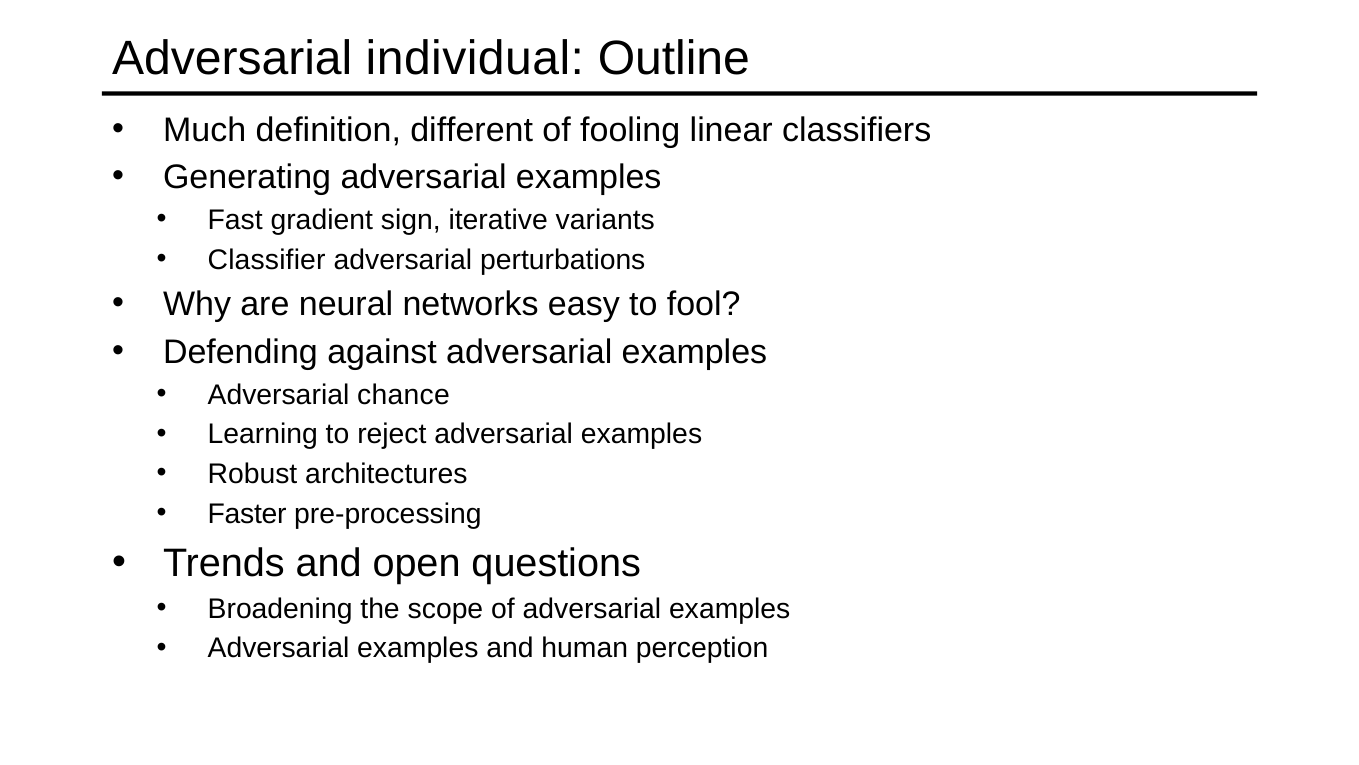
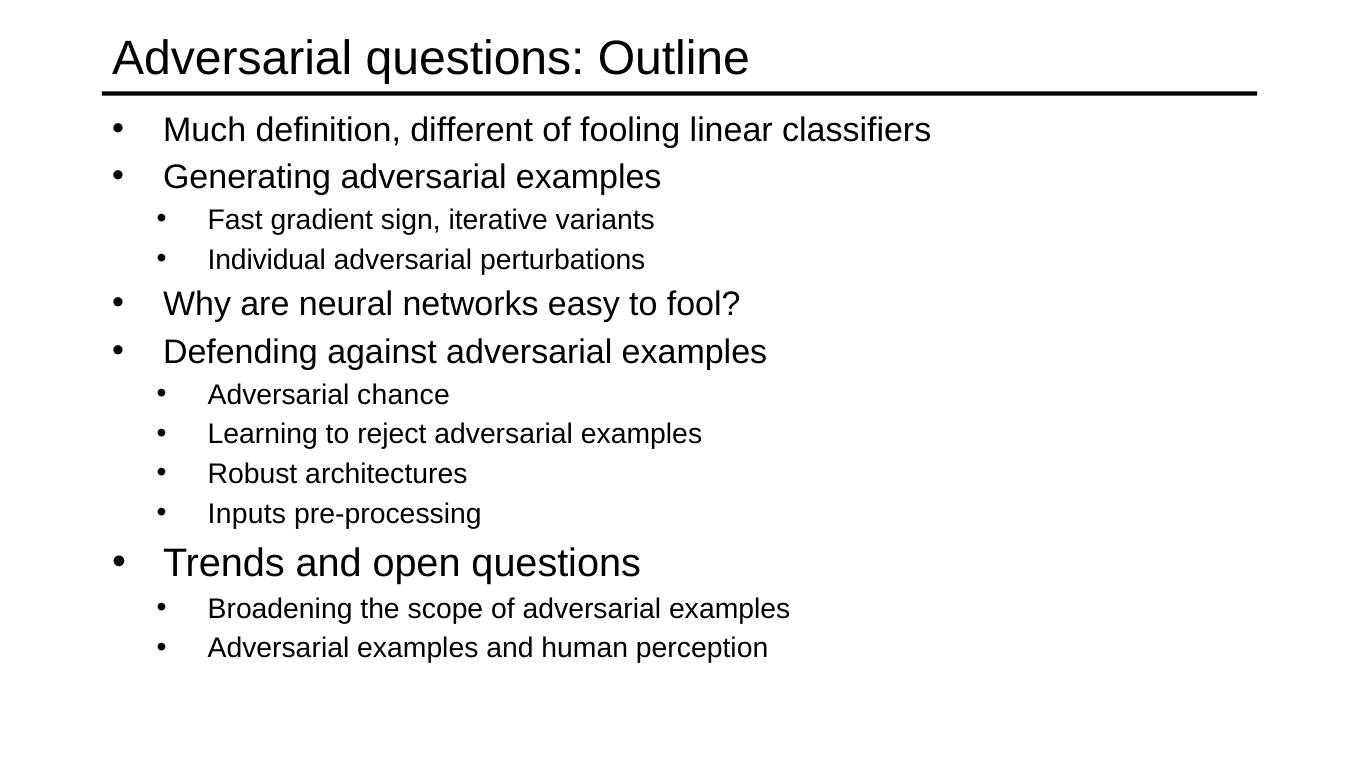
Adversarial individual: individual -> questions (475, 59)
Classifier: Classifier -> Individual (267, 260)
Faster: Faster -> Inputs (247, 513)
